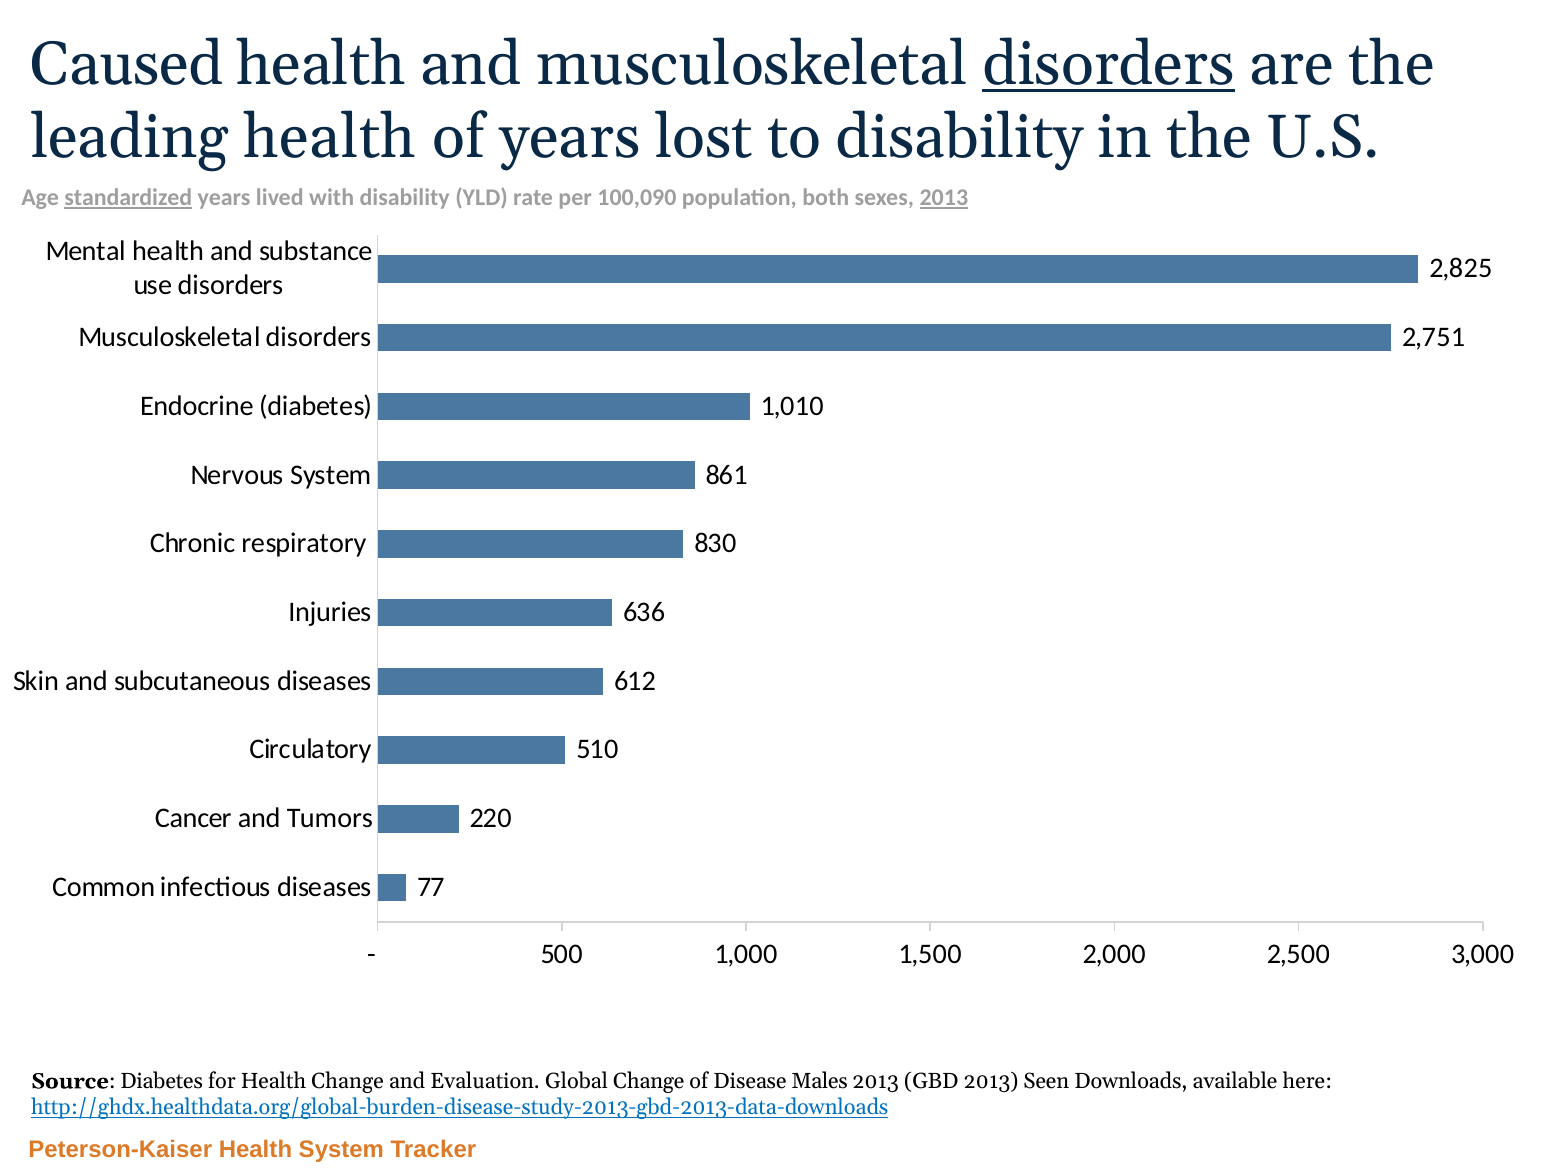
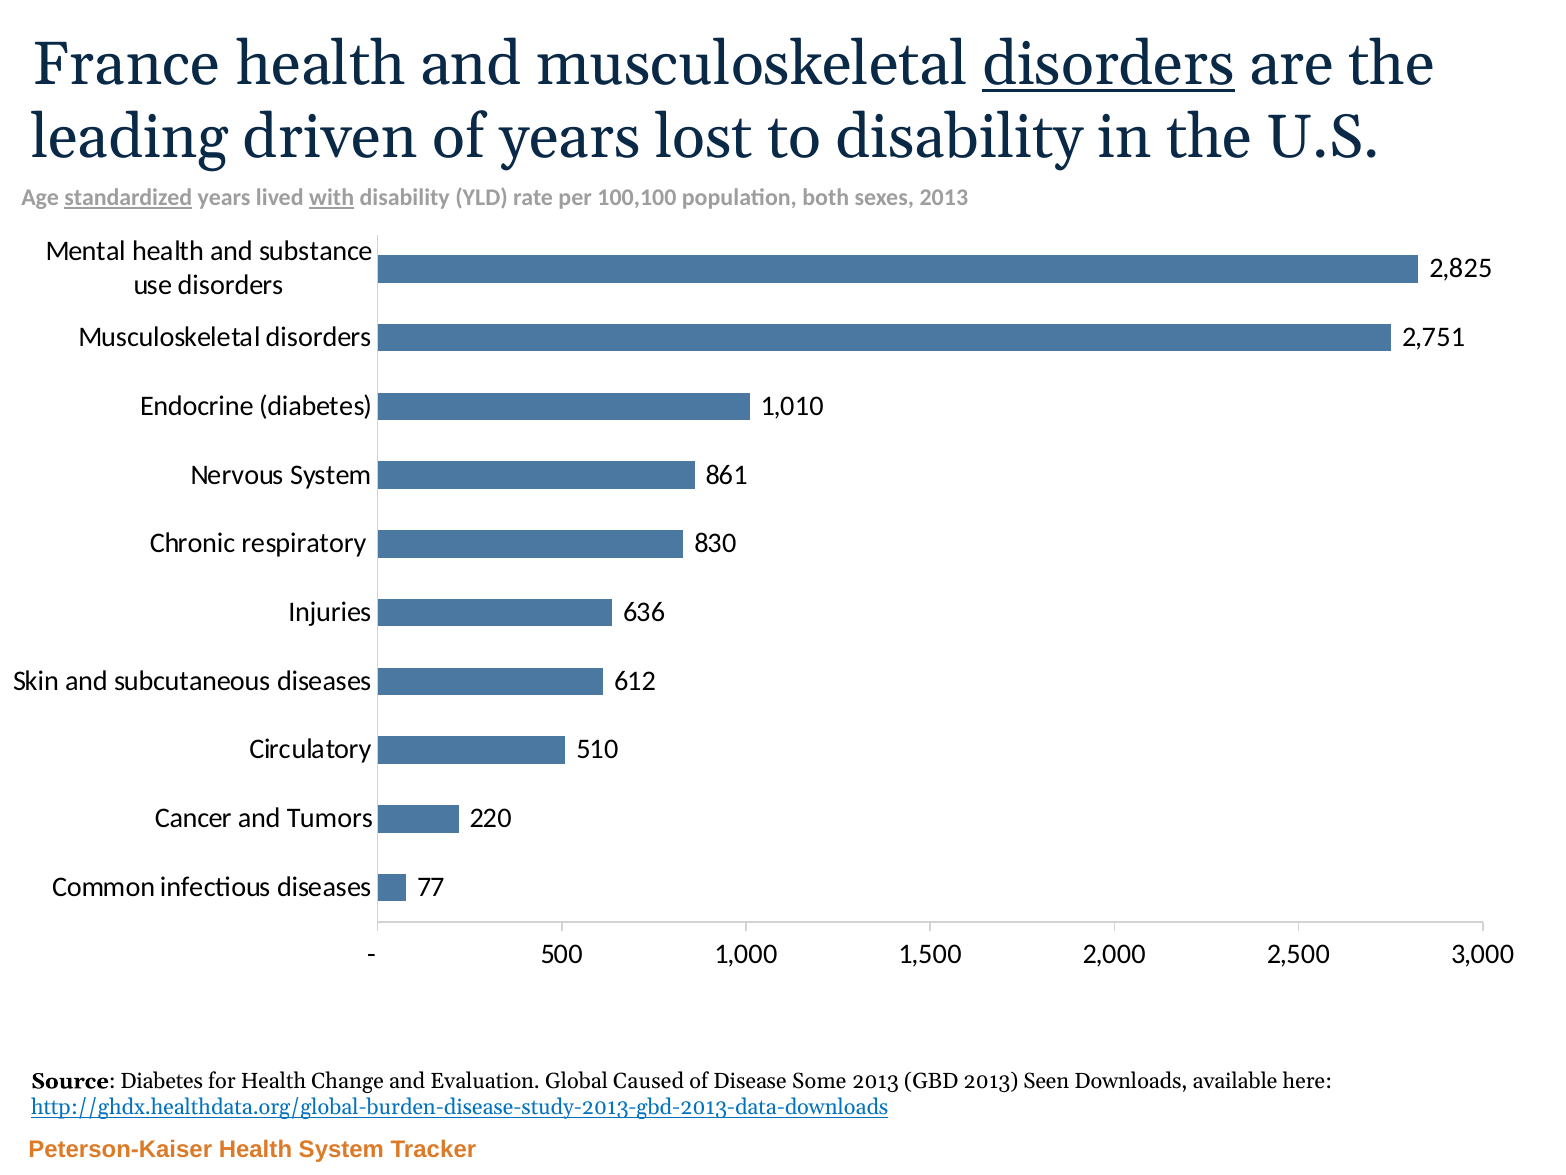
Caused: Caused -> France (126, 64)
leading health: health -> driven (330, 137)
with underline: none -> present (332, 197)
100,090: 100,090 -> 100,100 (637, 197)
2013 underline: present -> none (944, 197)
Global Change: Change -> Caused (649, 1081)
Males: Males -> Some (819, 1081)
